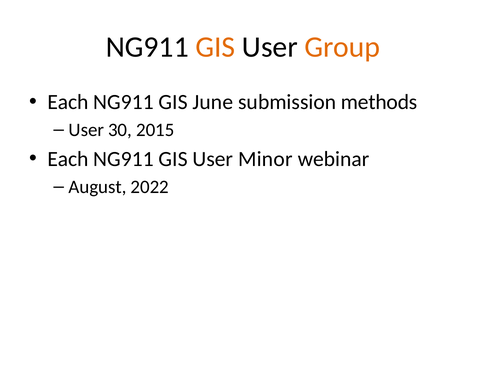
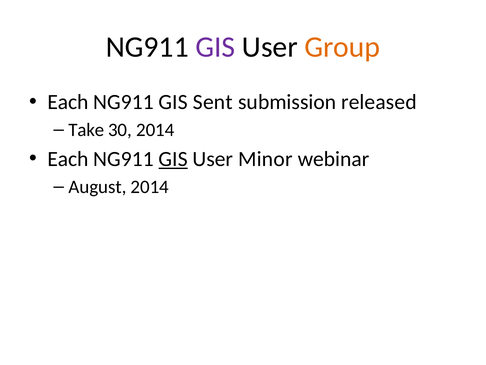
GIS colour: orange -> purple (215, 47)
June: June -> Sent (213, 102)
methods: methods -> released (379, 102)
User: User -> Take (86, 130)
30 2015: 2015 -> 2014 (155, 130)
GIS underline: none -> present (173, 159)
August 2022: 2022 -> 2014 (150, 187)
